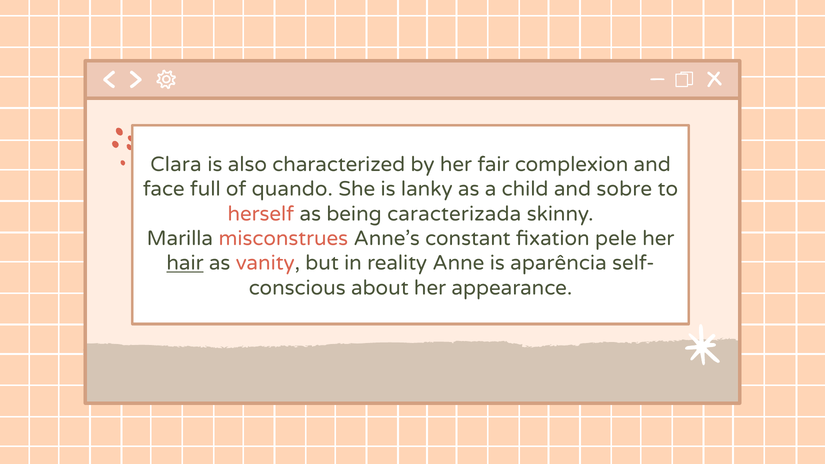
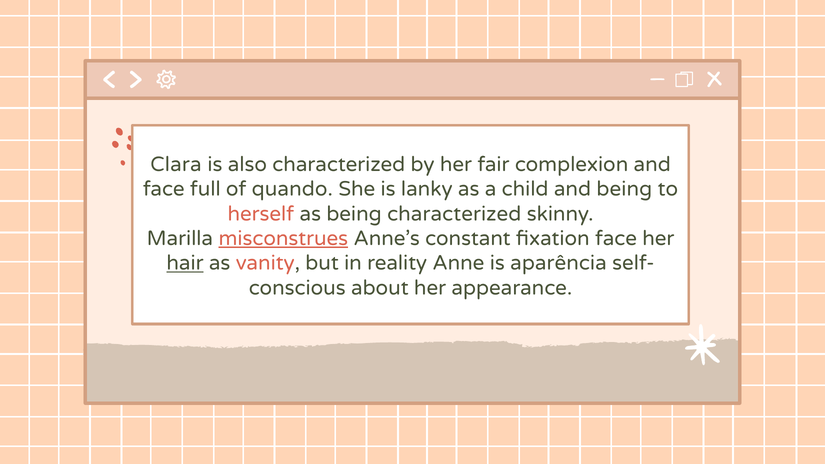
and sobre: sobre -> being (624, 189)
being caracterizada: caracterizada -> characterized (454, 214)
misconstrues underline: none -> present (283, 238)
fixation pele: pele -> face (616, 238)
